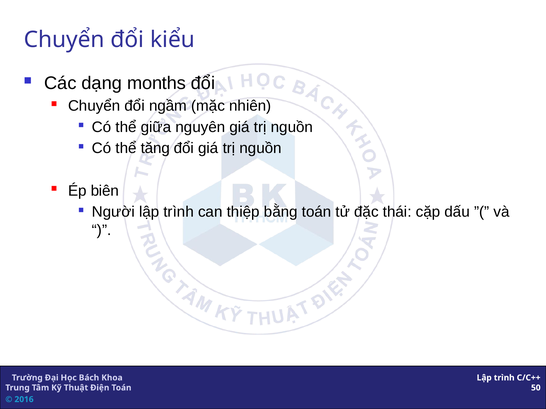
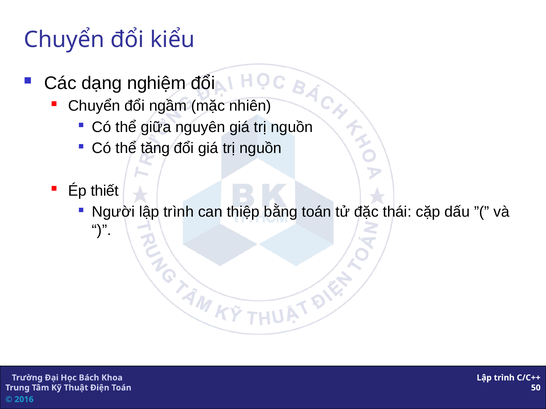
months: months -> nghiệm (156, 83)
biên: biên -> thiết (105, 191)
